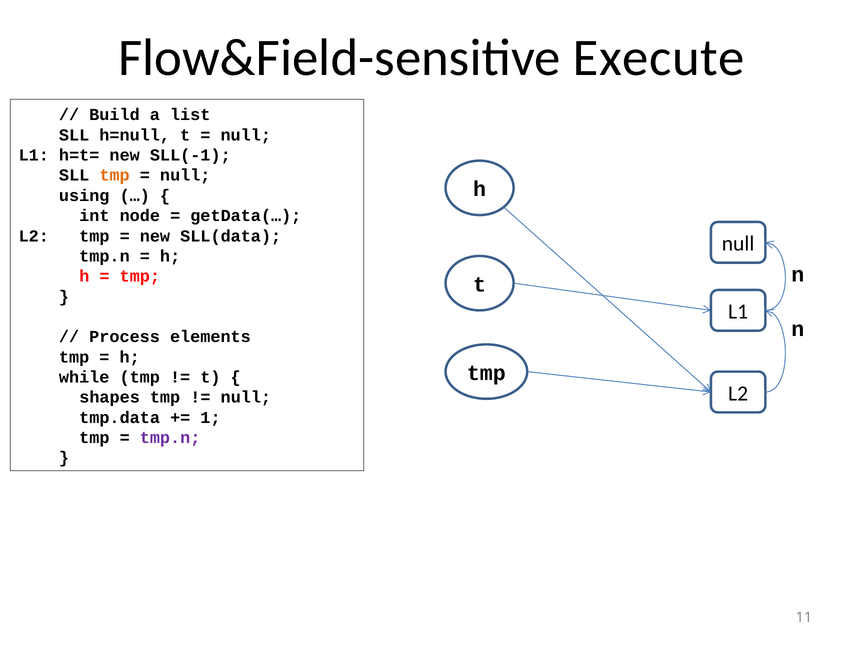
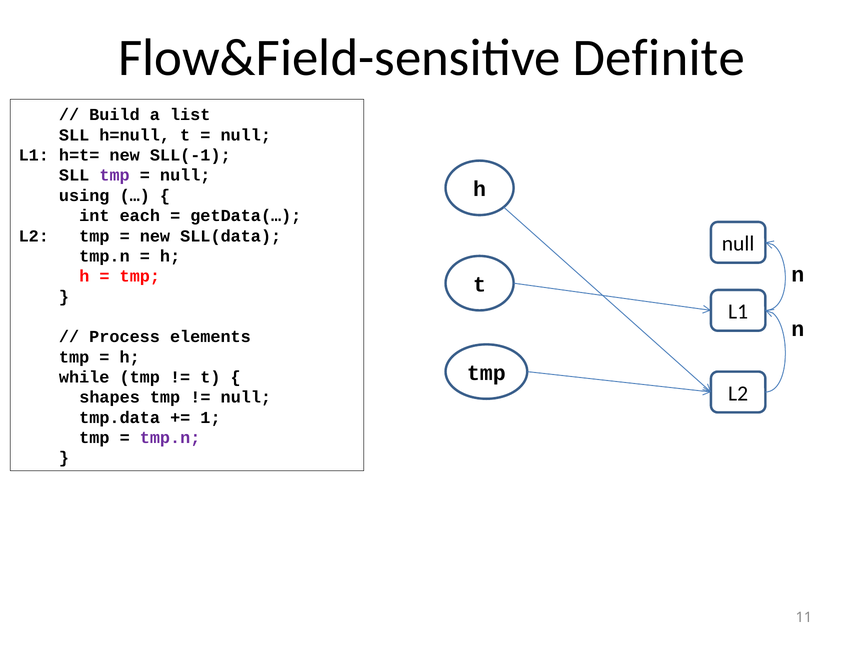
Execute: Execute -> Definite (659, 58)
tmp colour: orange -> purple (115, 175)
node: node -> each (140, 216)
